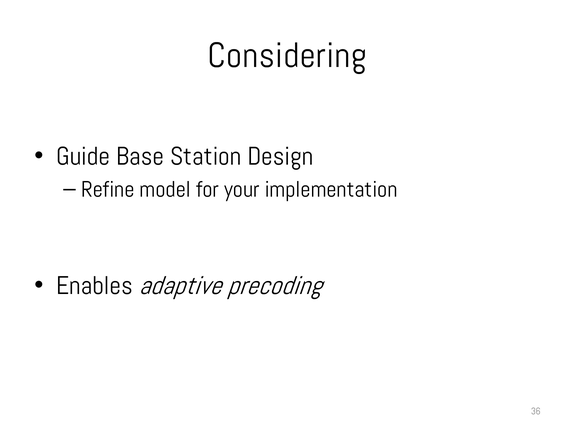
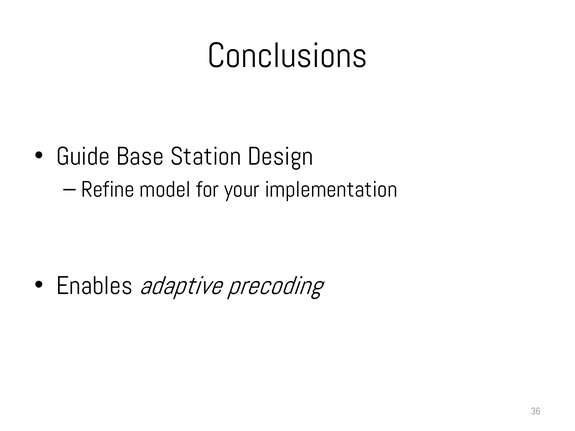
Considering: Considering -> Conclusions (287, 56)
